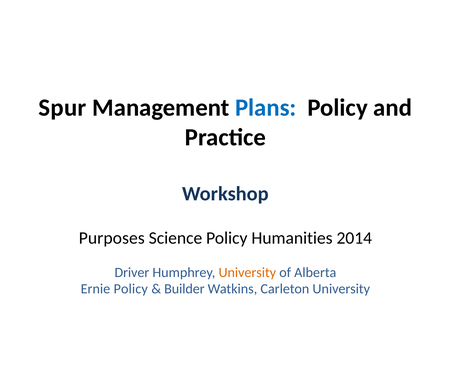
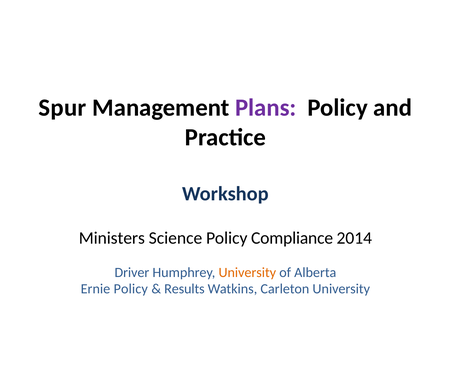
Plans colour: blue -> purple (266, 108)
Purposes: Purposes -> Ministers (112, 239)
Humanities: Humanities -> Compliance (292, 239)
Builder: Builder -> Results (184, 289)
